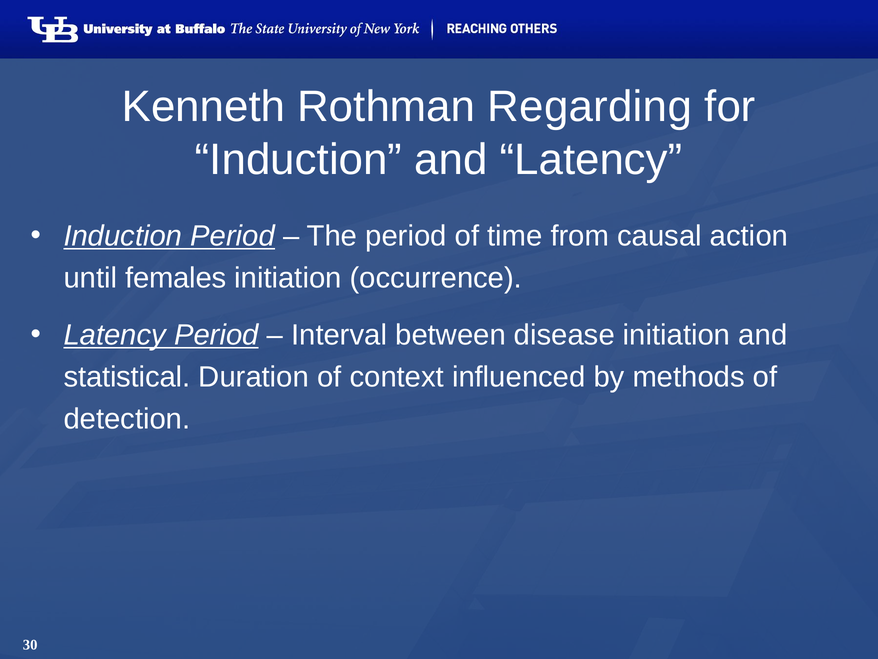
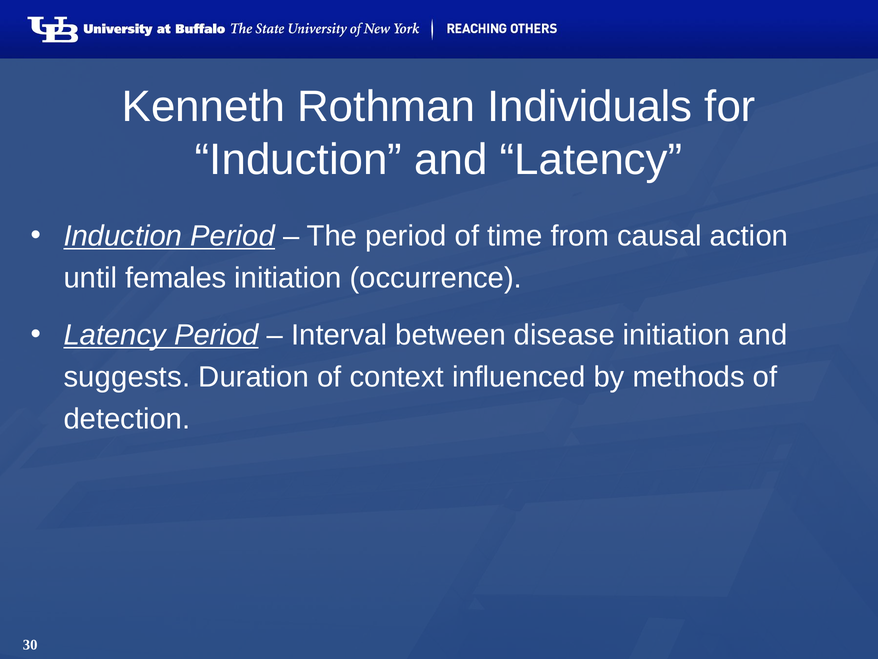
Regarding: Regarding -> Individuals (590, 107)
statistical: statistical -> suggests (127, 377)
